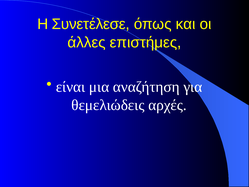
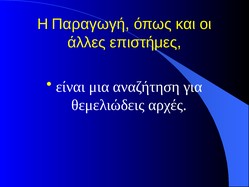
Συνετέλεσε: Συνετέλεσε -> Παραγωγή (91, 24)
